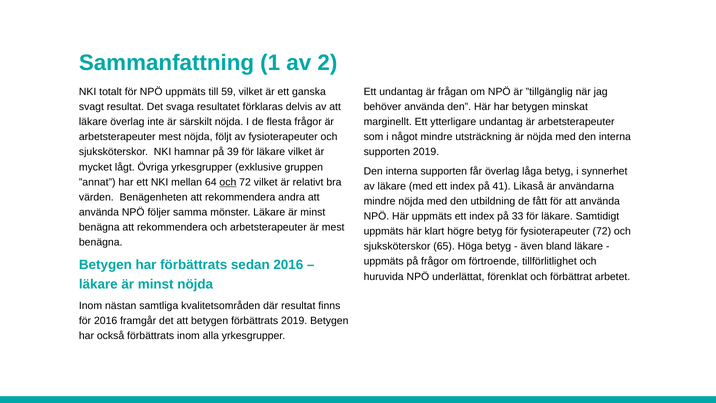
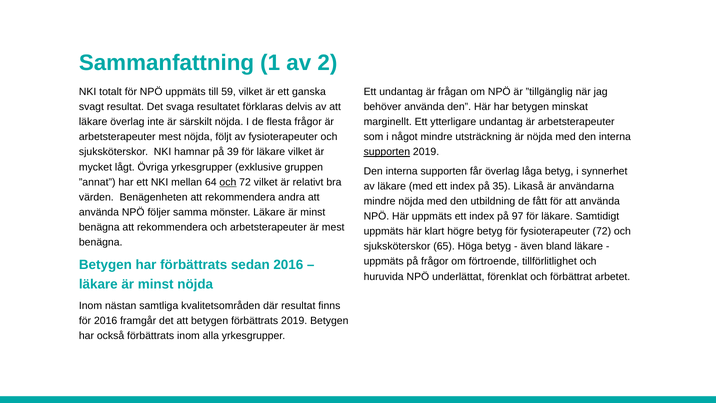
supporten underline: none -> present (387, 152)
41: 41 -> 35 (502, 186)
33: 33 -> 97 (518, 216)
